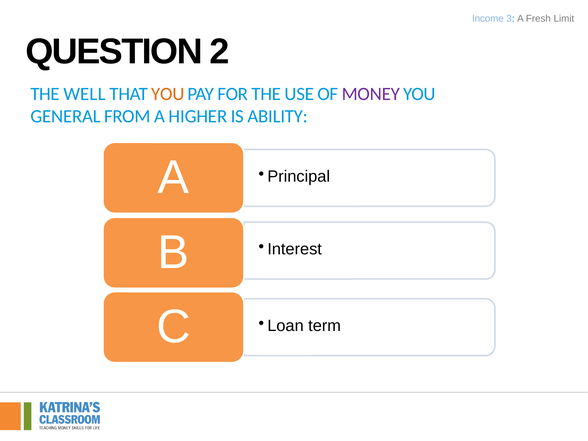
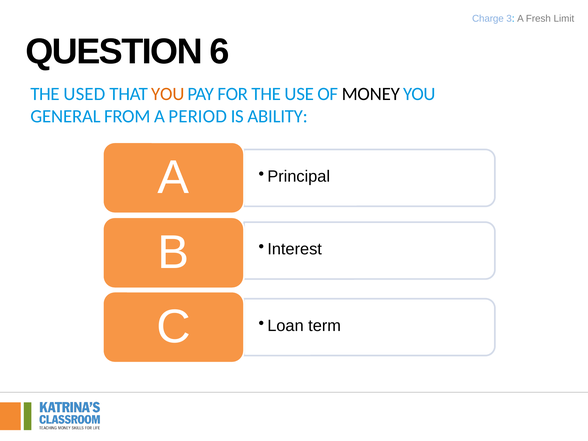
Income: Income -> Charge (488, 19)
2: 2 -> 6 (220, 52)
WELL: WELL -> USED (85, 94)
MONEY colour: purple -> black (371, 94)
HIGHER: HIGHER -> PERIOD (198, 116)
